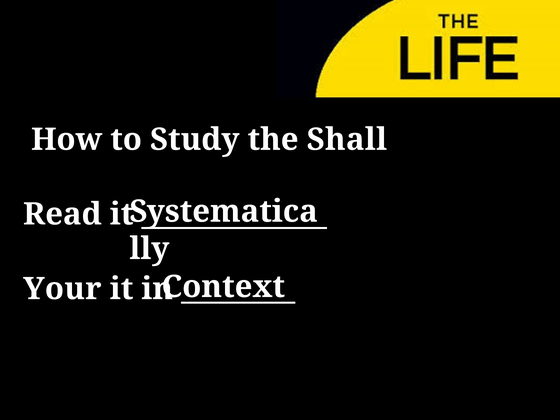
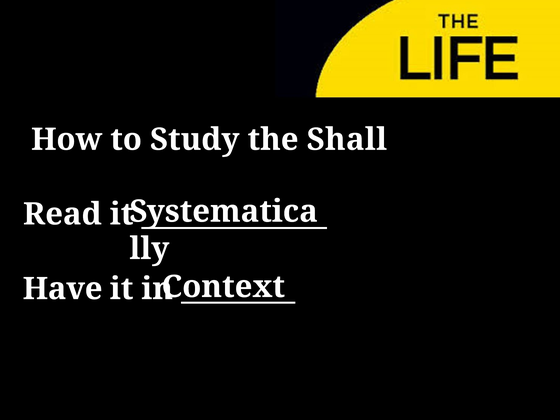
Your: Your -> Have (63, 289)
